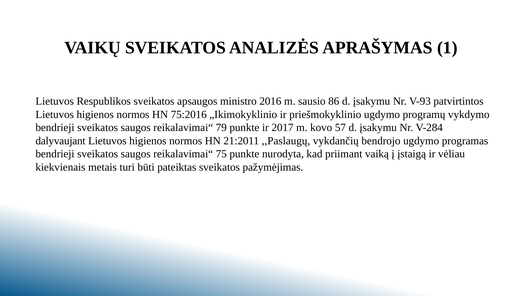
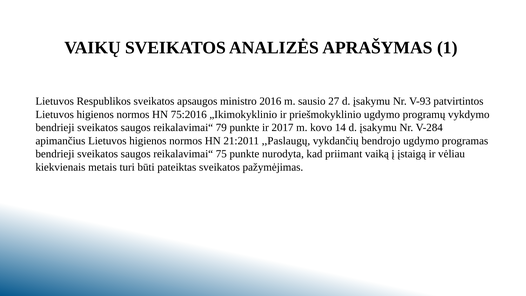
86: 86 -> 27 (334, 101)
57: 57 -> 14 (340, 128)
dalyvaujant: dalyvaujant -> apimančius (60, 141)
